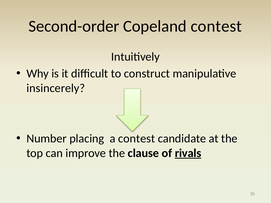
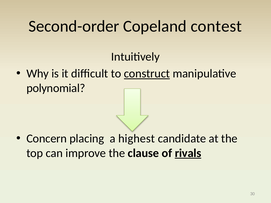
construct underline: none -> present (147, 74)
insincerely: insincerely -> polynomial (56, 88)
Number: Number -> Concern (47, 139)
a contest: contest -> highest (137, 139)
